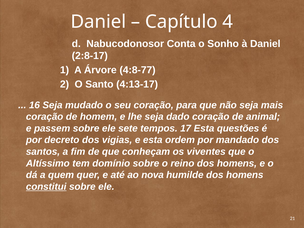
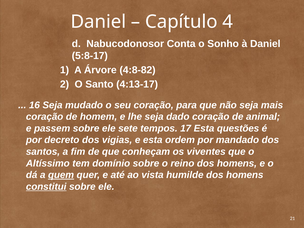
2:8-17: 2:8-17 -> 5:8-17 (90, 56)
4:8-77: 4:8-77 -> 4:8-82 (138, 70)
quem underline: none -> present (61, 175)
nova: nova -> vista (153, 175)
